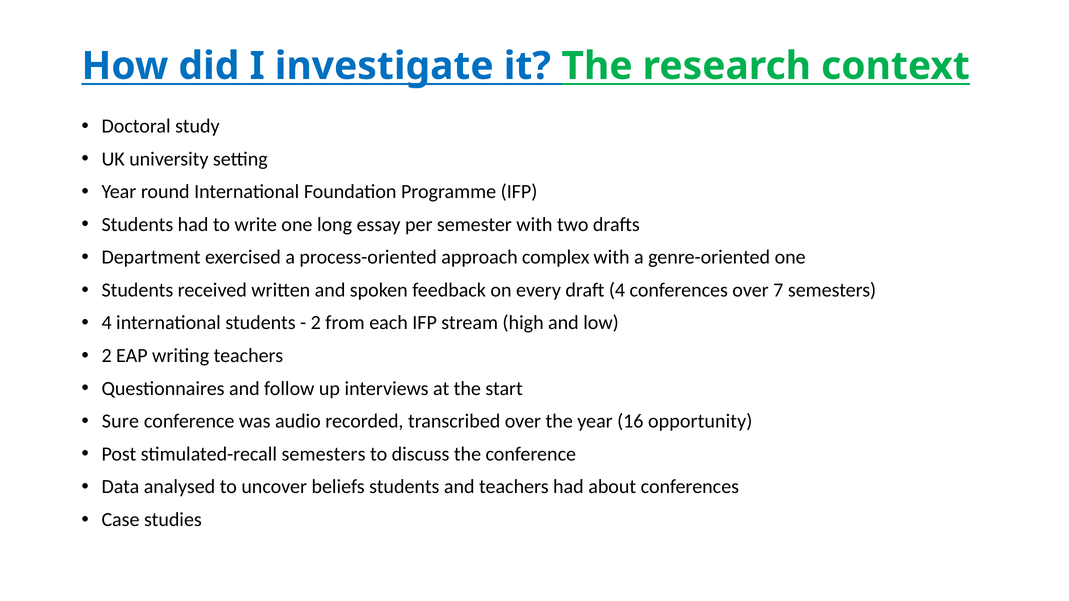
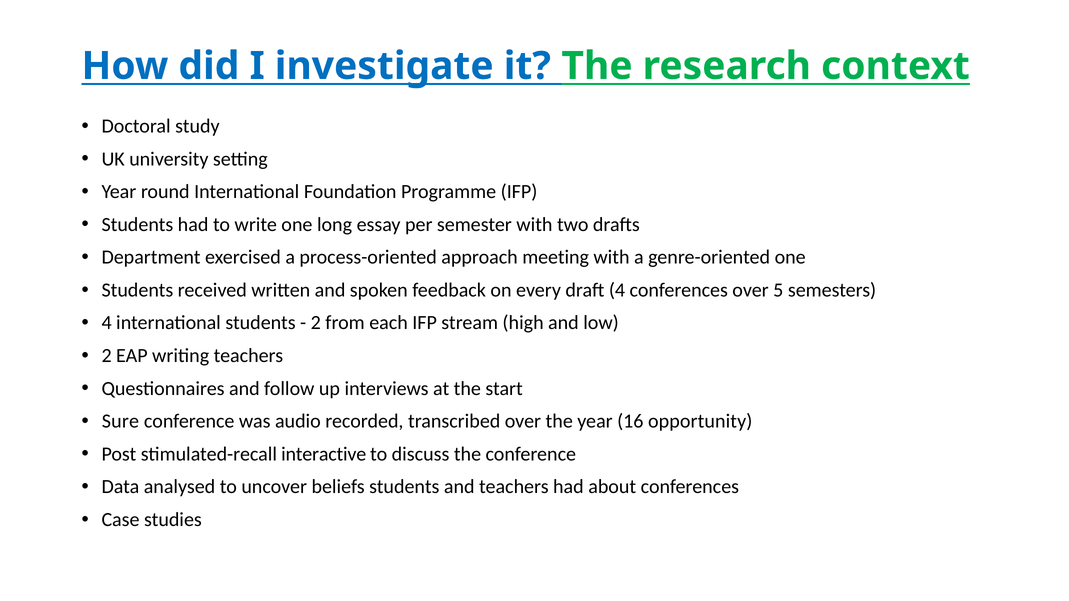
complex: complex -> meeting (556, 257)
7: 7 -> 5 (778, 290)
stimulated-recall semesters: semesters -> interactive (324, 454)
